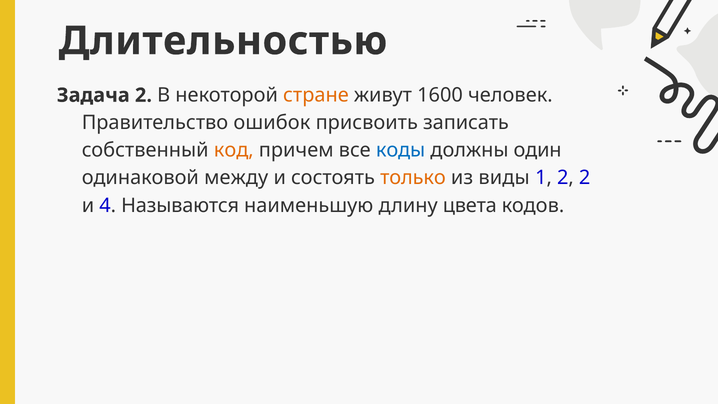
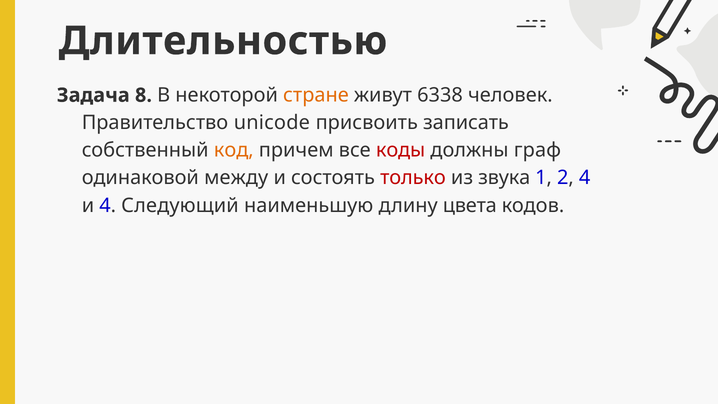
Задача 2: 2 -> 8 (143, 95)
1600: 1600 -> 6338 (440, 95)
ошибок: ошибок -> unicode (272, 123)
коды colour: blue -> red (401, 150)
один: один -> граф (537, 150)
только colour: orange -> red (413, 178)
виды: виды -> звука (504, 178)
2 2: 2 -> 4 (585, 178)
Называются: Называются -> Следующий (180, 205)
